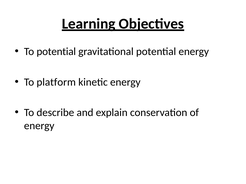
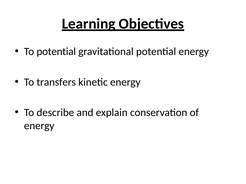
platform: platform -> transfers (56, 82)
